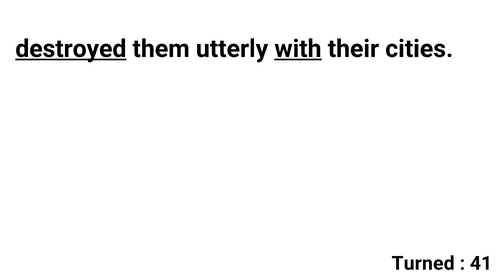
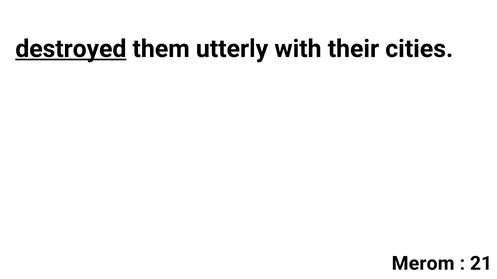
with underline: present -> none (298, 49)
Turned: Turned -> Merom (423, 264)
41: 41 -> 21 (481, 264)
